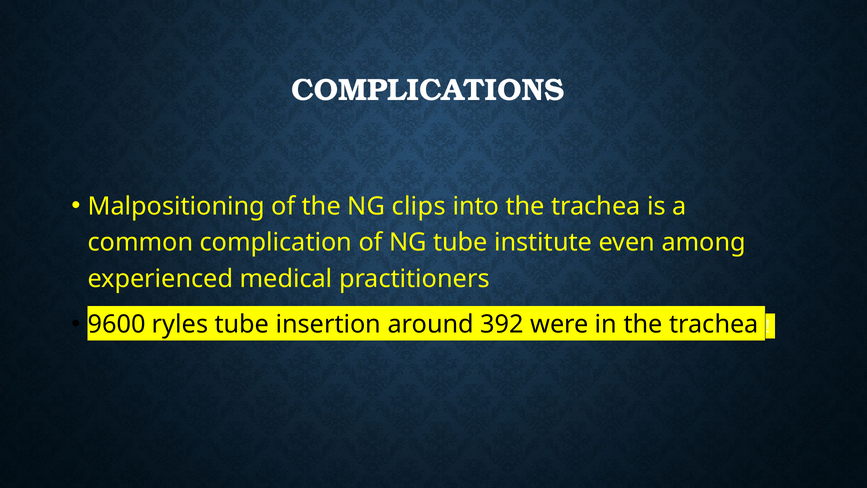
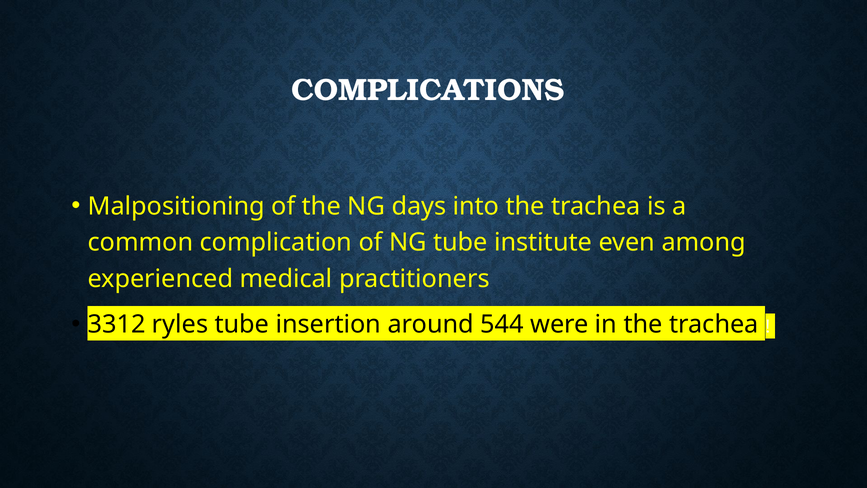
clips: clips -> days (419, 206)
9600: 9600 -> 3312 (117, 324)
392: 392 -> 544 (502, 324)
